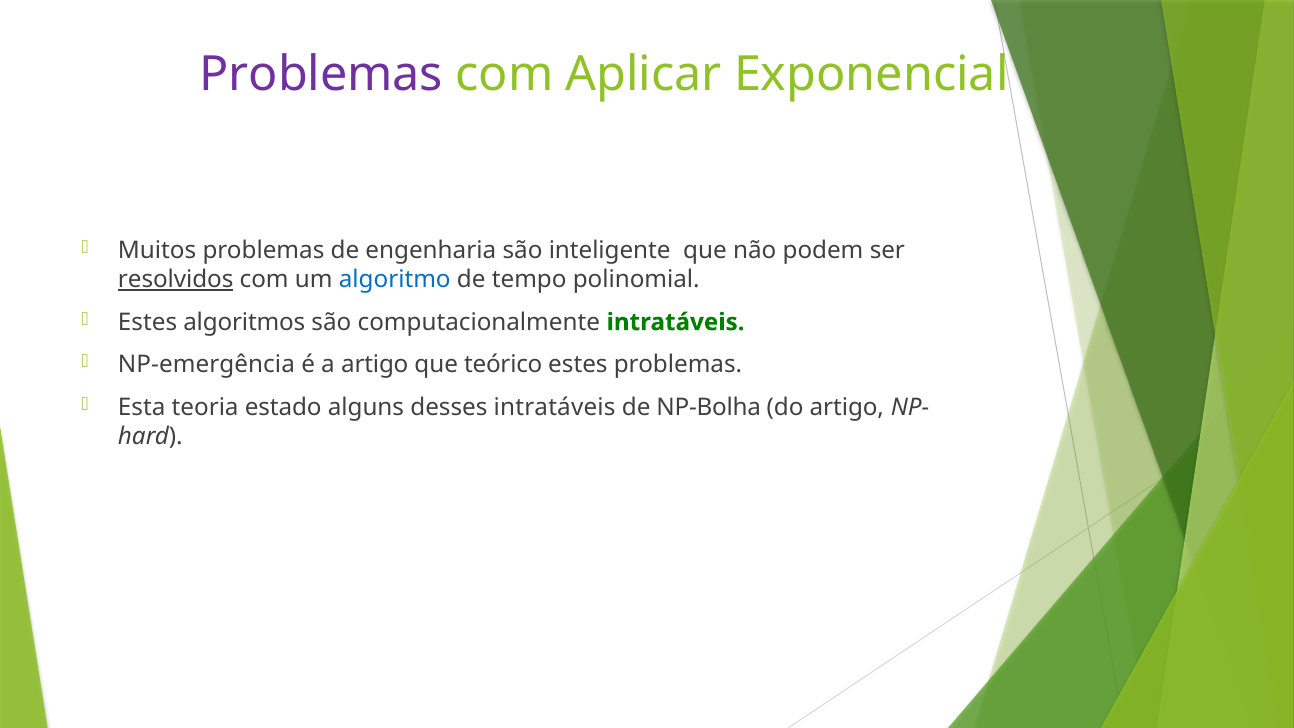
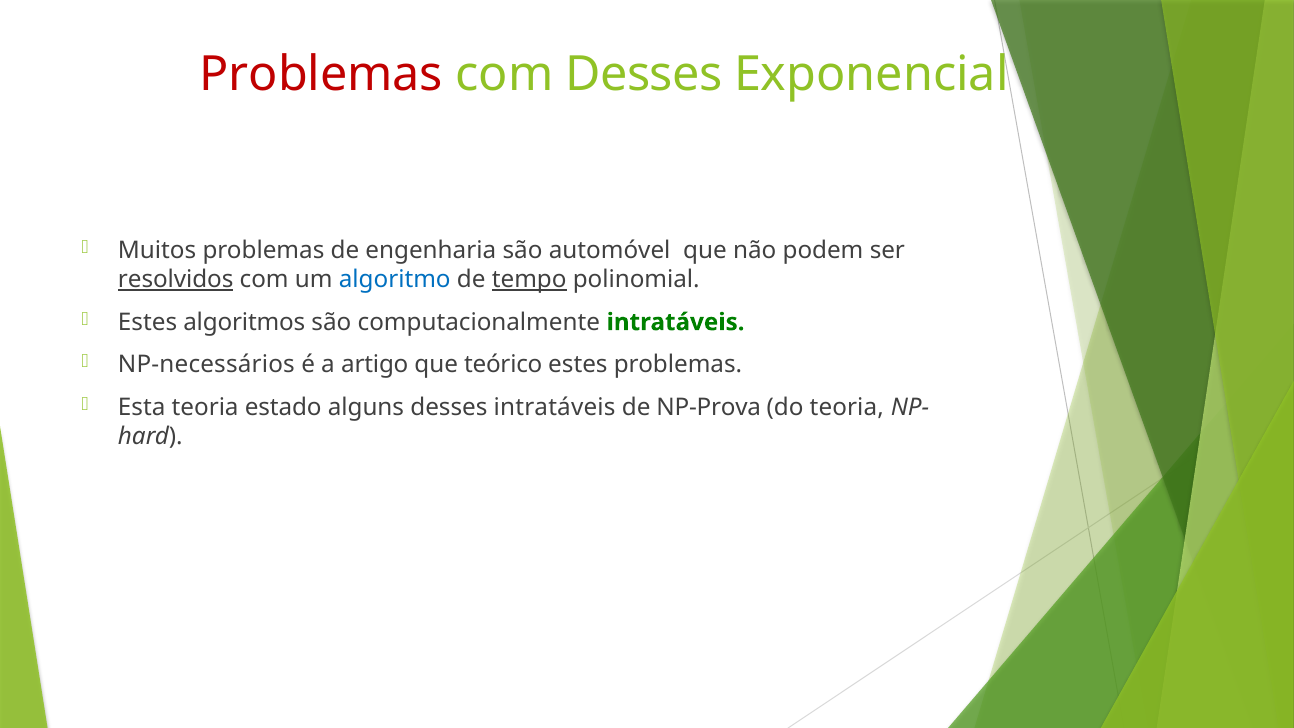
Problemas colour: purple -> red (321, 75)
com Aplicar: Aplicar -> Desses (644, 75)
inteligente: inteligente -> automóvel (610, 250)
tempo underline: none -> present (529, 280)
NP-emergência: NP-emergência -> NP-necessários (206, 365)
NP-Bolha: NP-Bolha -> NP-Prova (709, 407)
do artigo: artigo -> teoria (847, 407)
